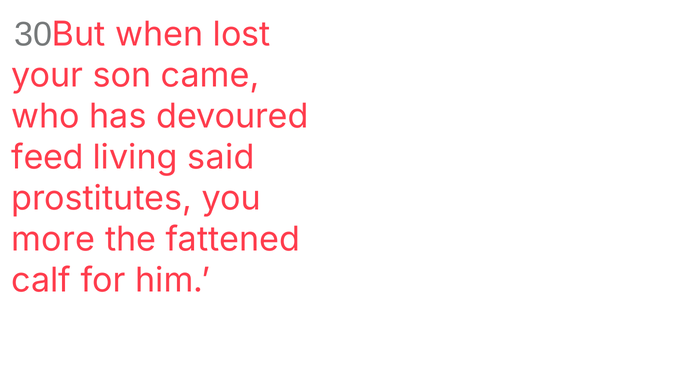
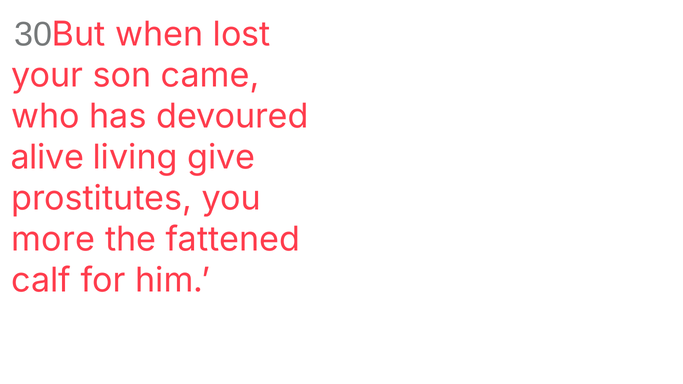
feed: feed -> alive (47, 158)
said: said -> give (221, 158)
